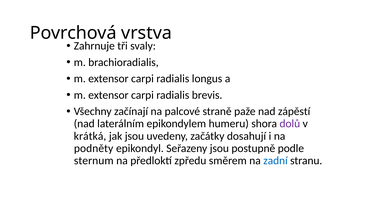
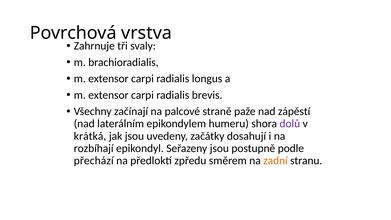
podněty: podněty -> rozbíhají (94, 148)
sternum: sternum -> přechází (94, 161)
zadní colour: blue -> orange (275, 161)
